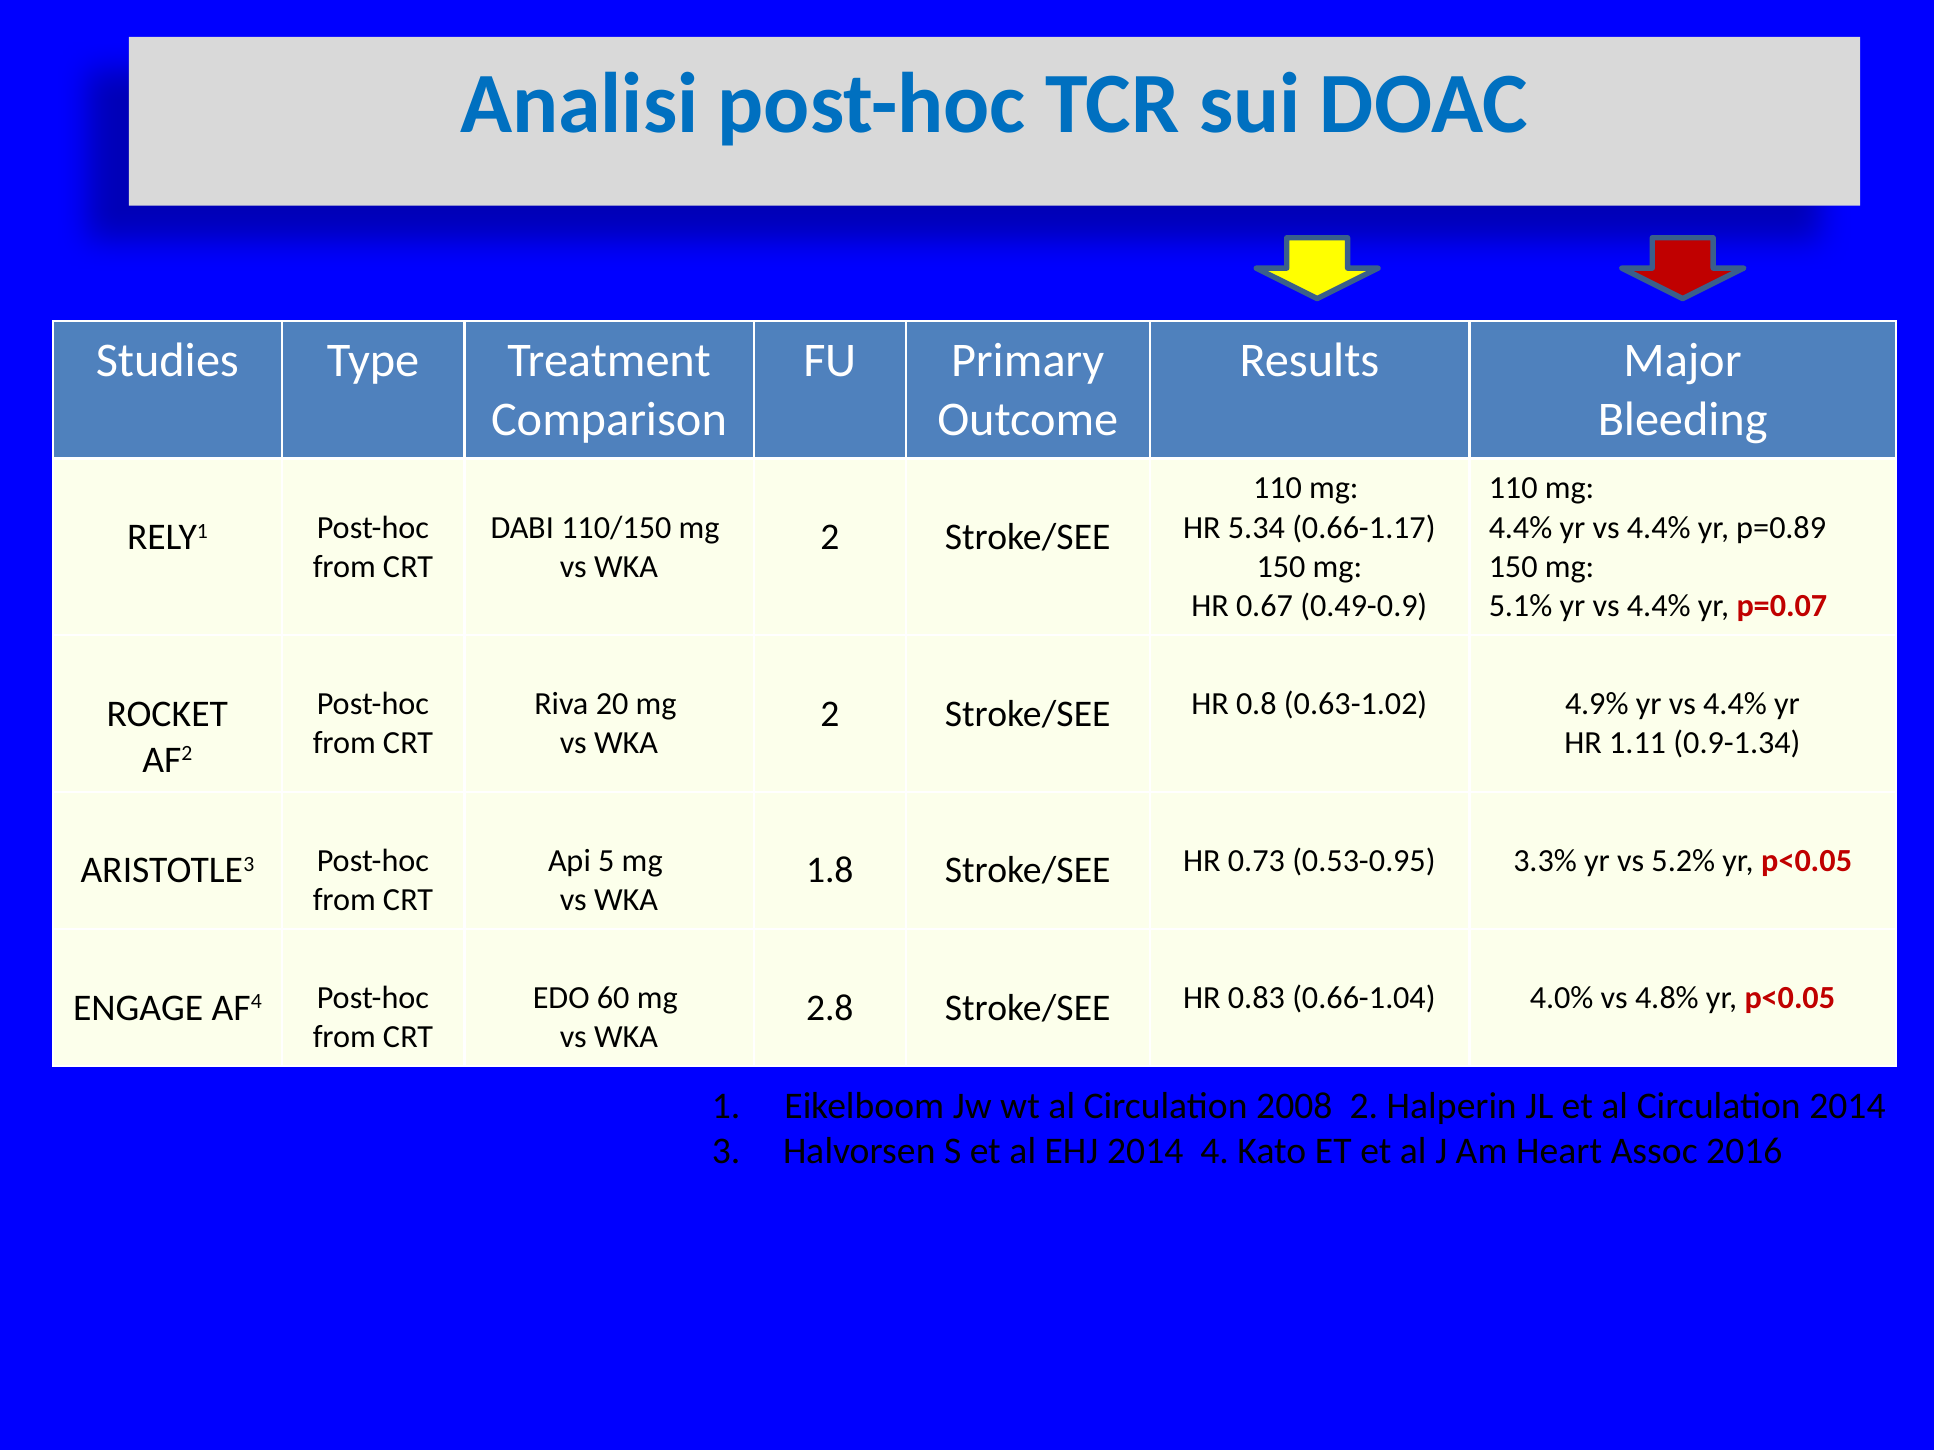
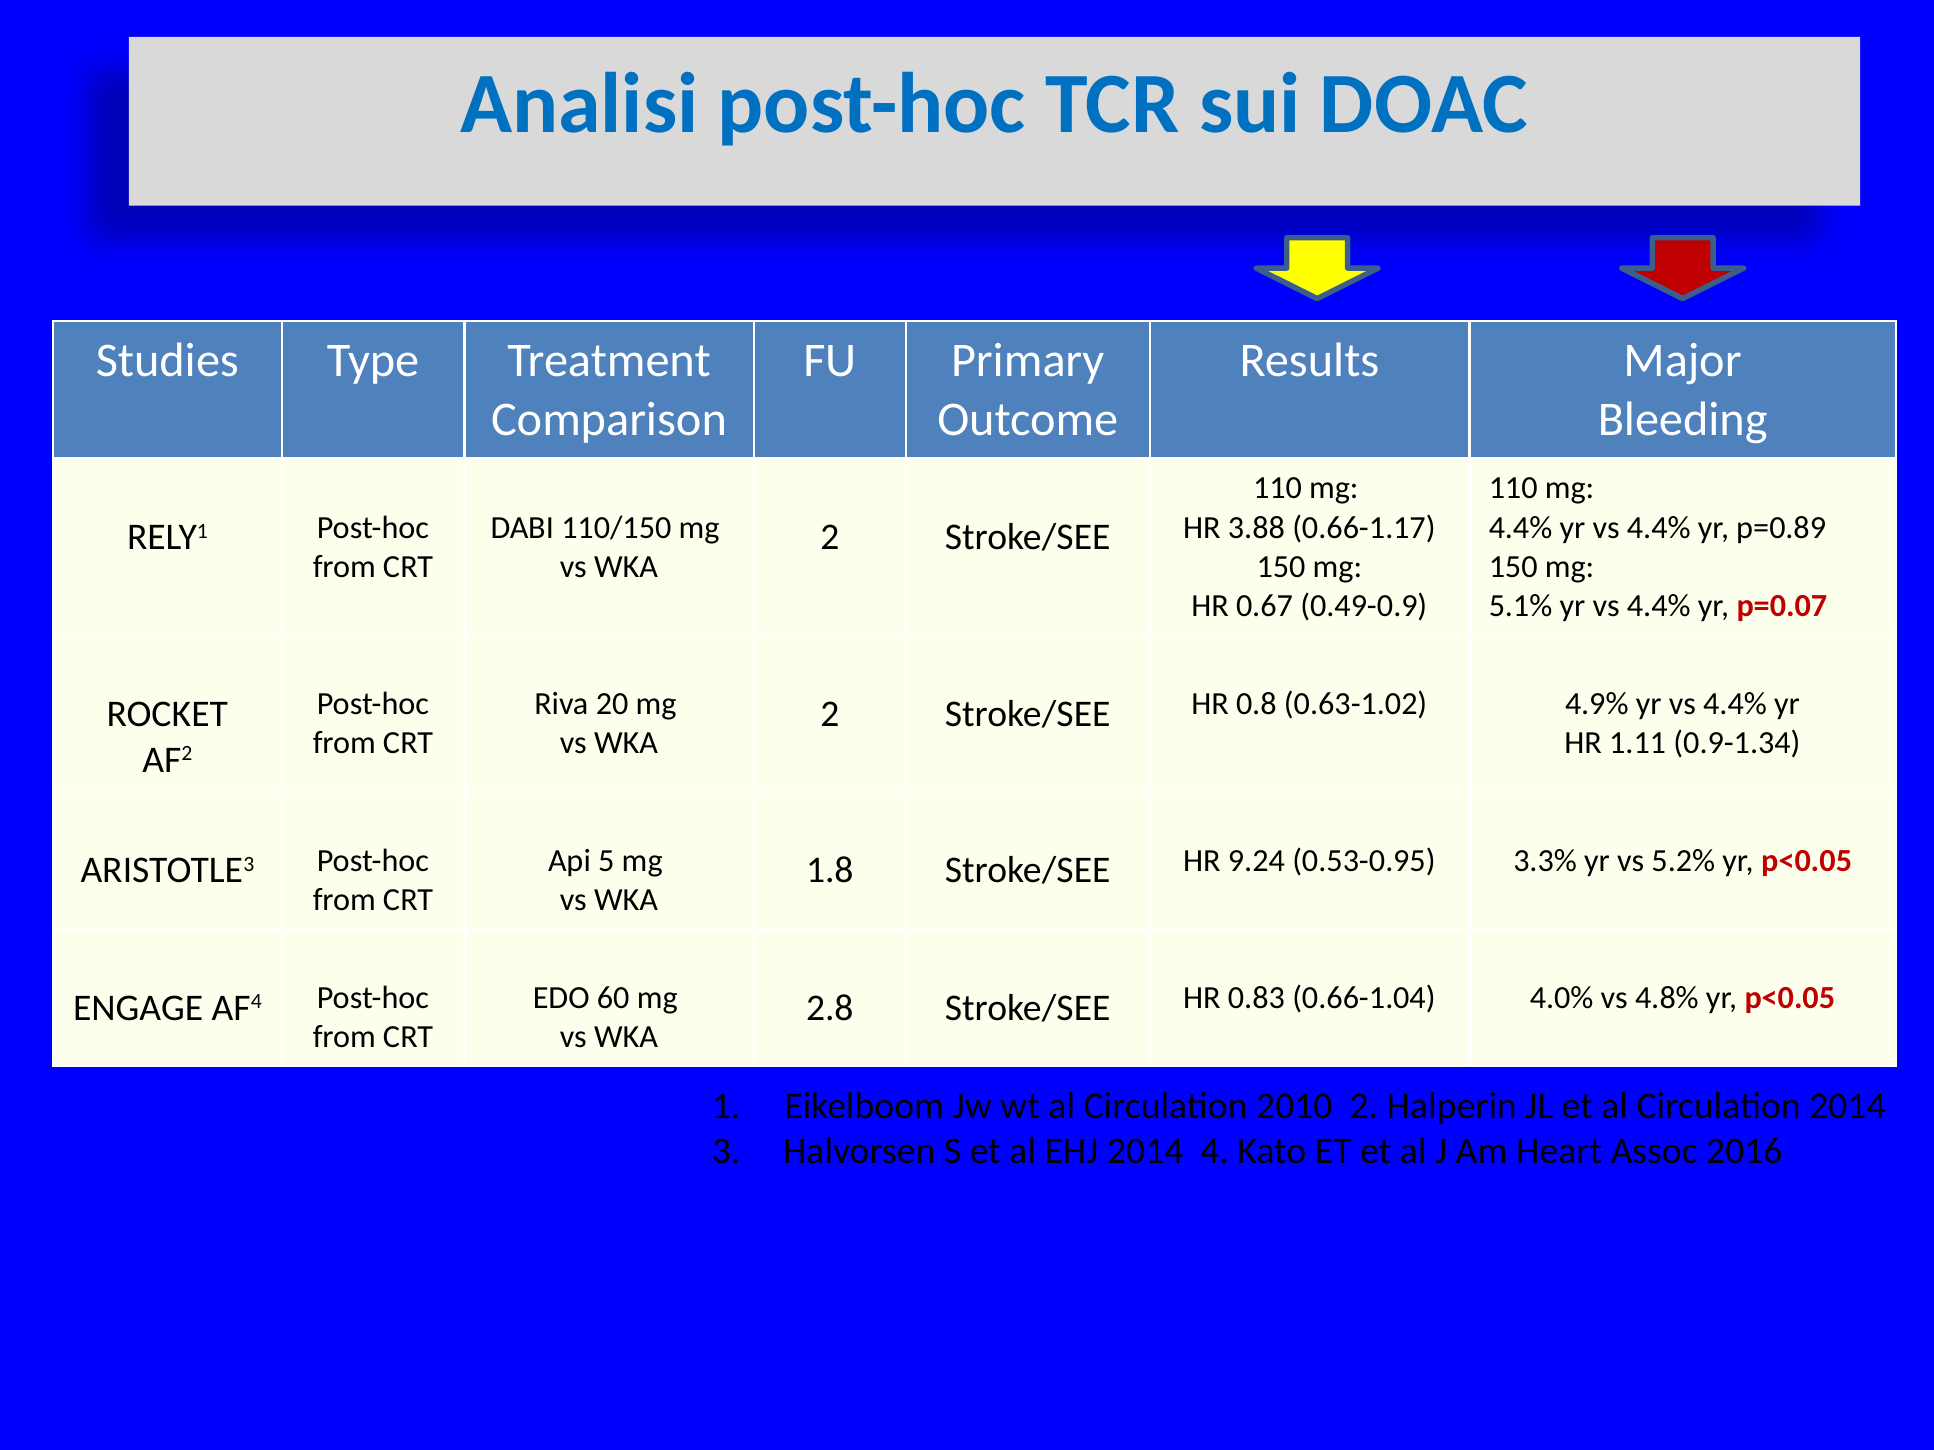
5.34: 5.34 -> 3.88 (1256, 528)
0.73: 0.73 -> 9.24 (1256, 861)
2008: 2008 -> 2010 (1294, 1106)
